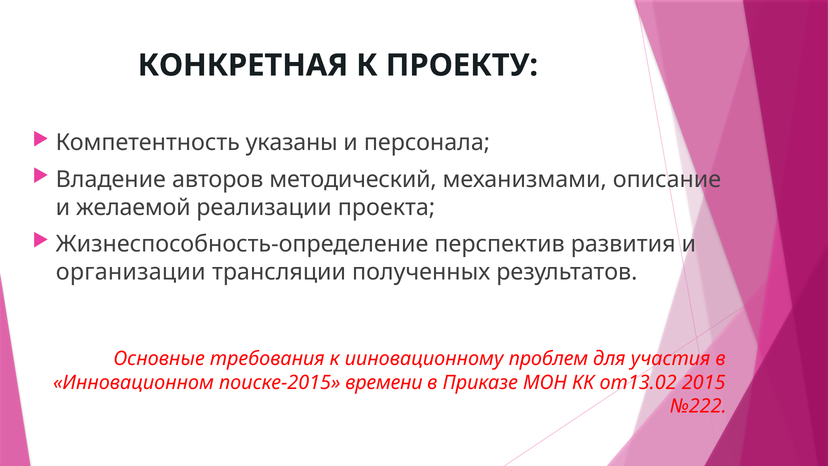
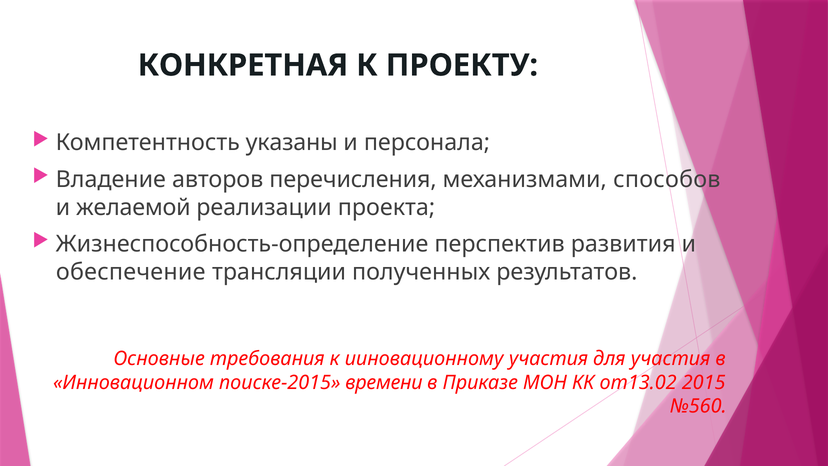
методический: методический -> перечисления (353, 179)
описание: описание -> способов (667, 179)
организации: организации -> обеспечение (131, 272)
ииновационному проблем: проблем -> участия (548, 359)
№222: №222 -> №560 (698, 406)
